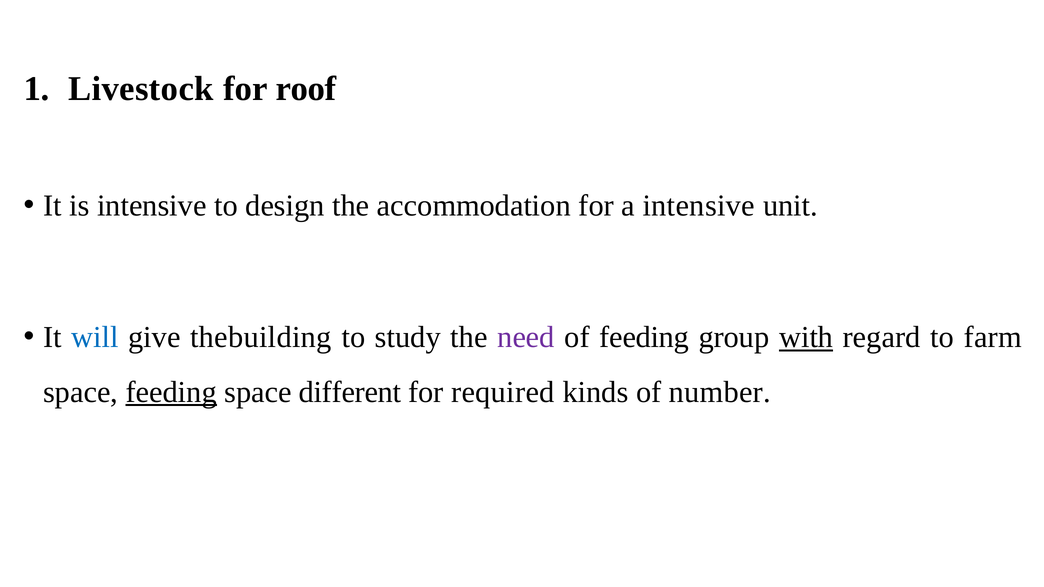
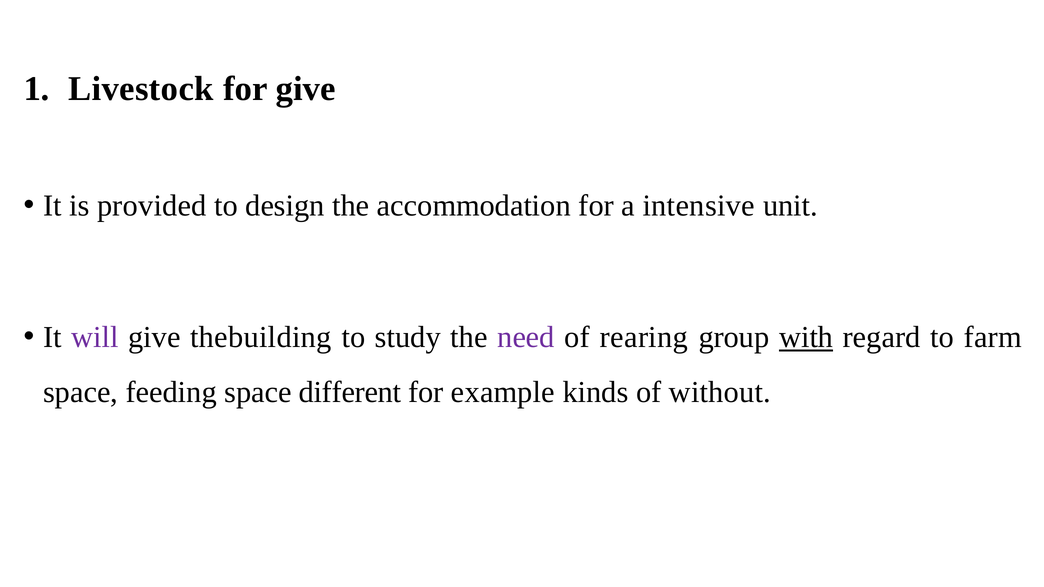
for roof: roof -> give (306, 89)
is intensive: intensive -> provided (152, 206)
will colour: blue -> purple (95, 337)
of feeding: feeding -> rearing (644, 337)
feeding underline: present -> none (171, 392)
required: required -> example (503, 392)
number: number -> without (720, 392)
